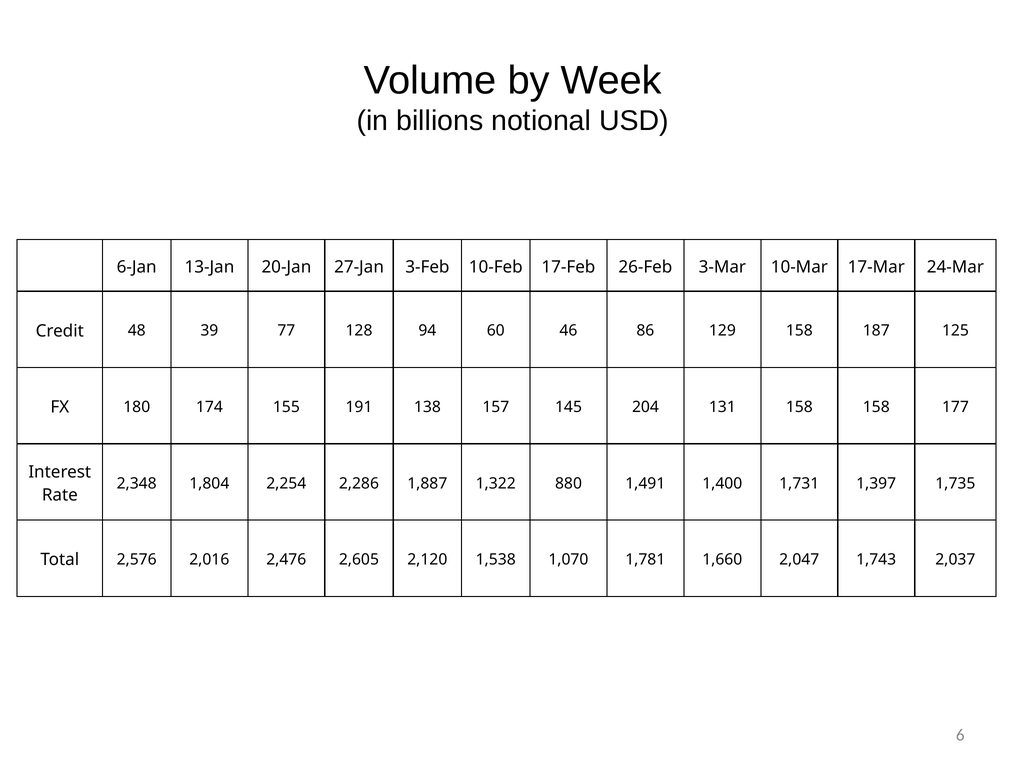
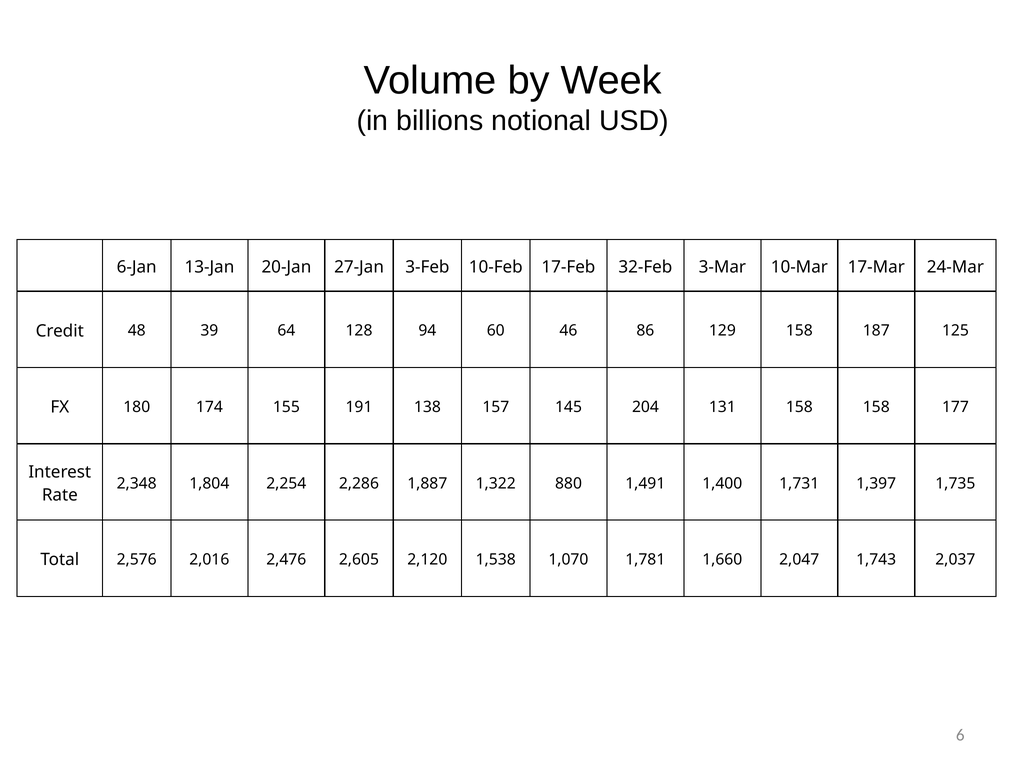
26-Feb: 26-Feb -> 32-Feb (645, 267)
77: 77 -> 64 (286, 331)
